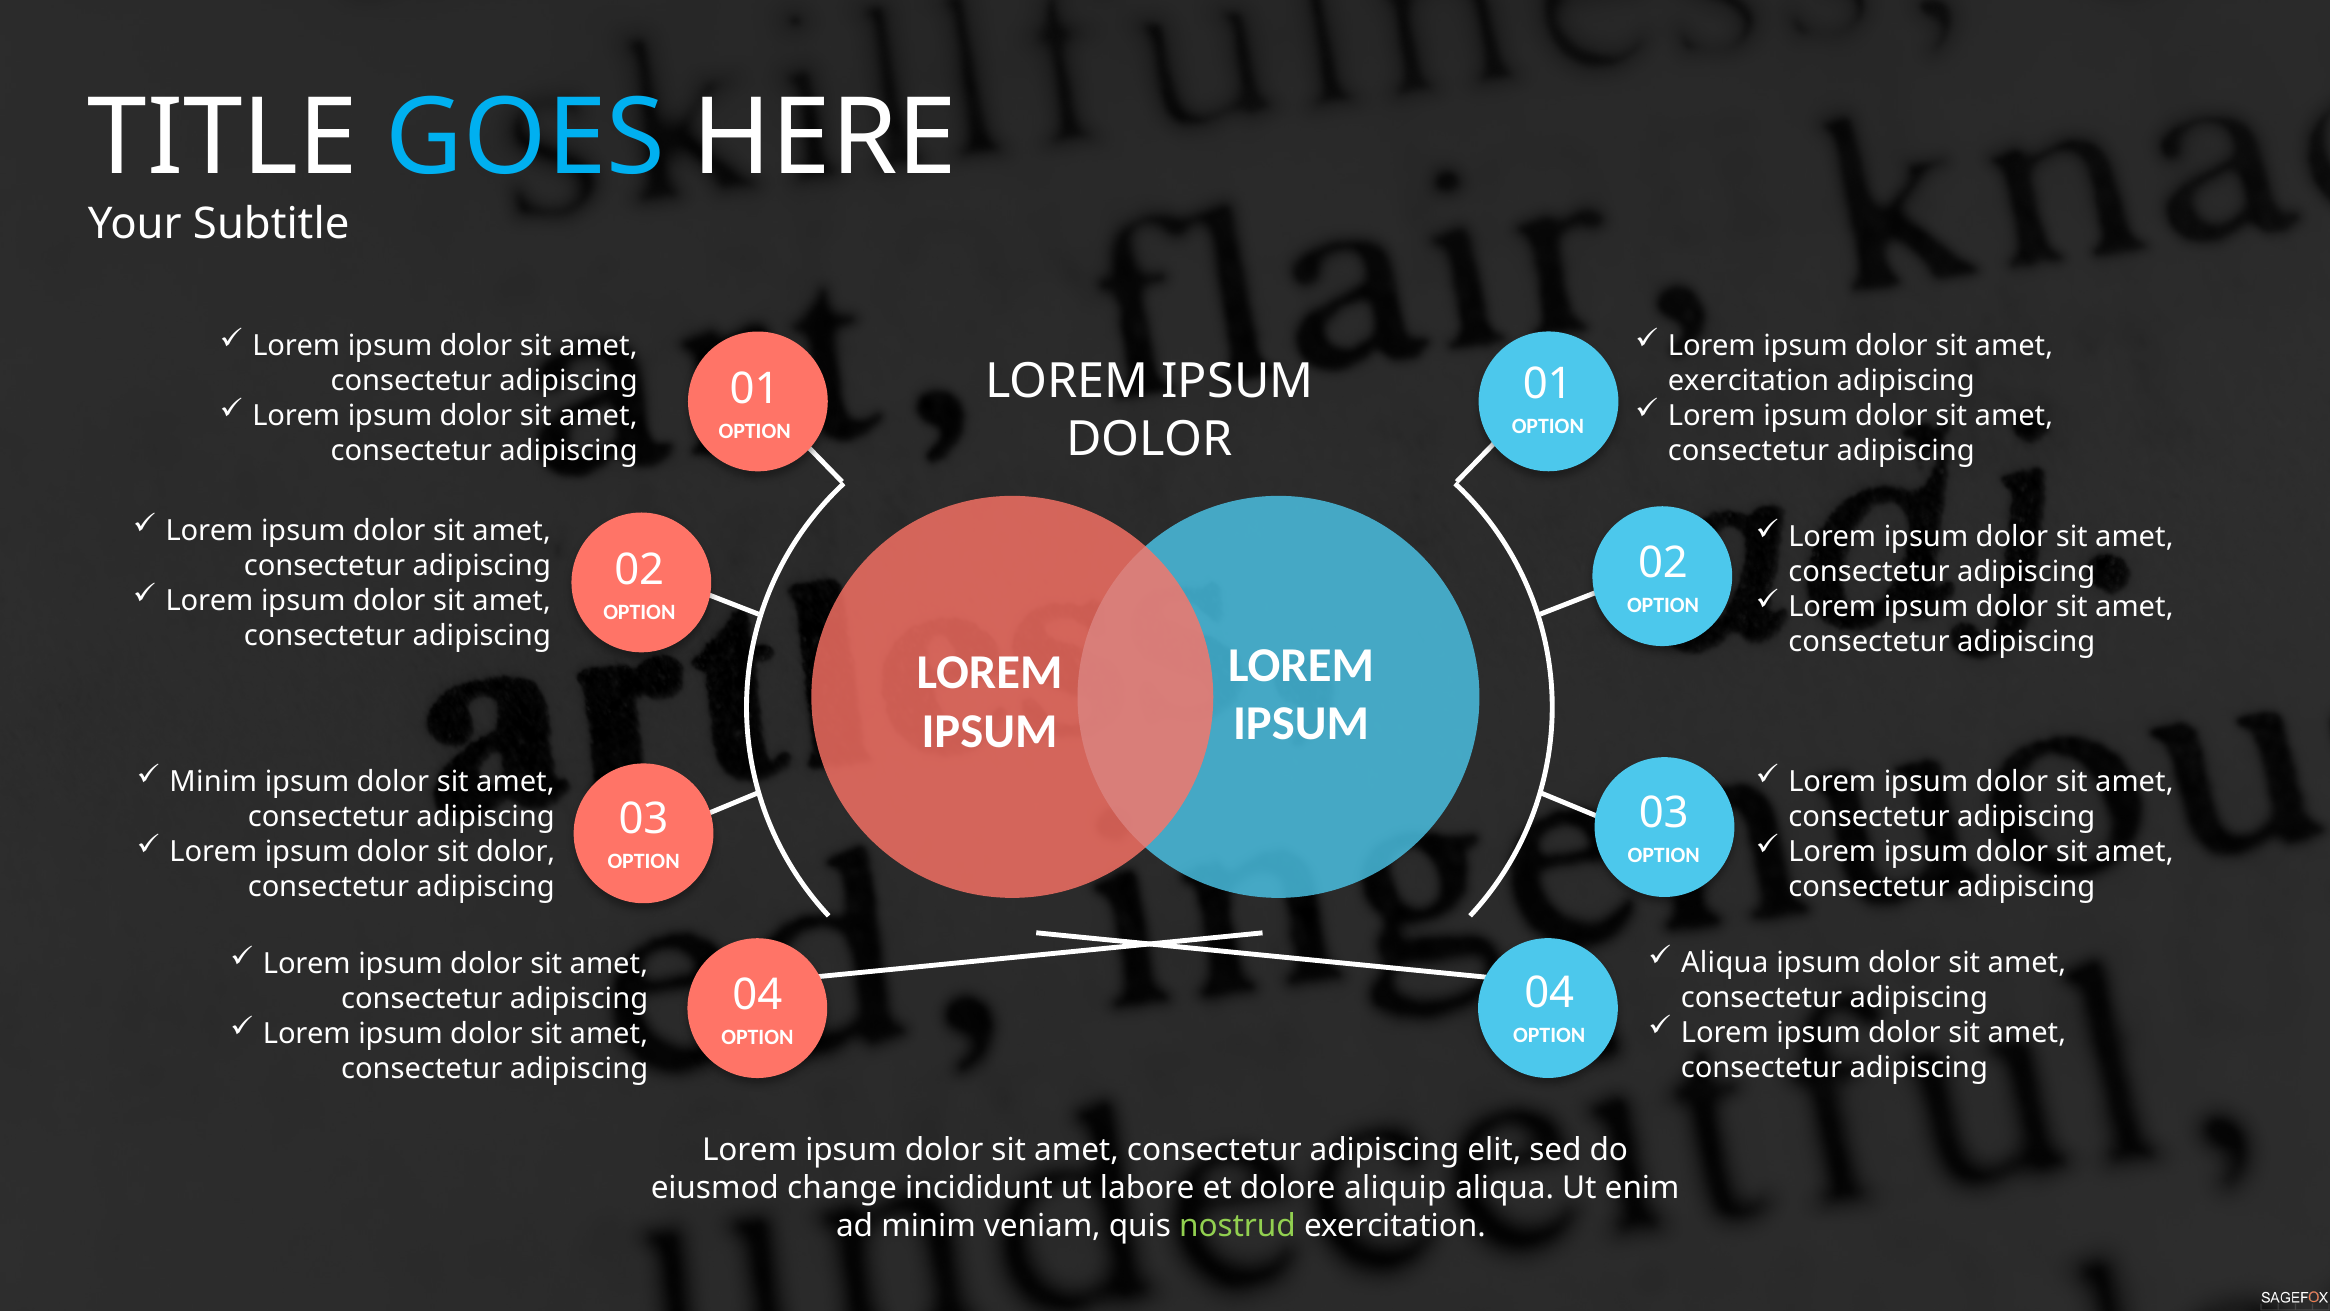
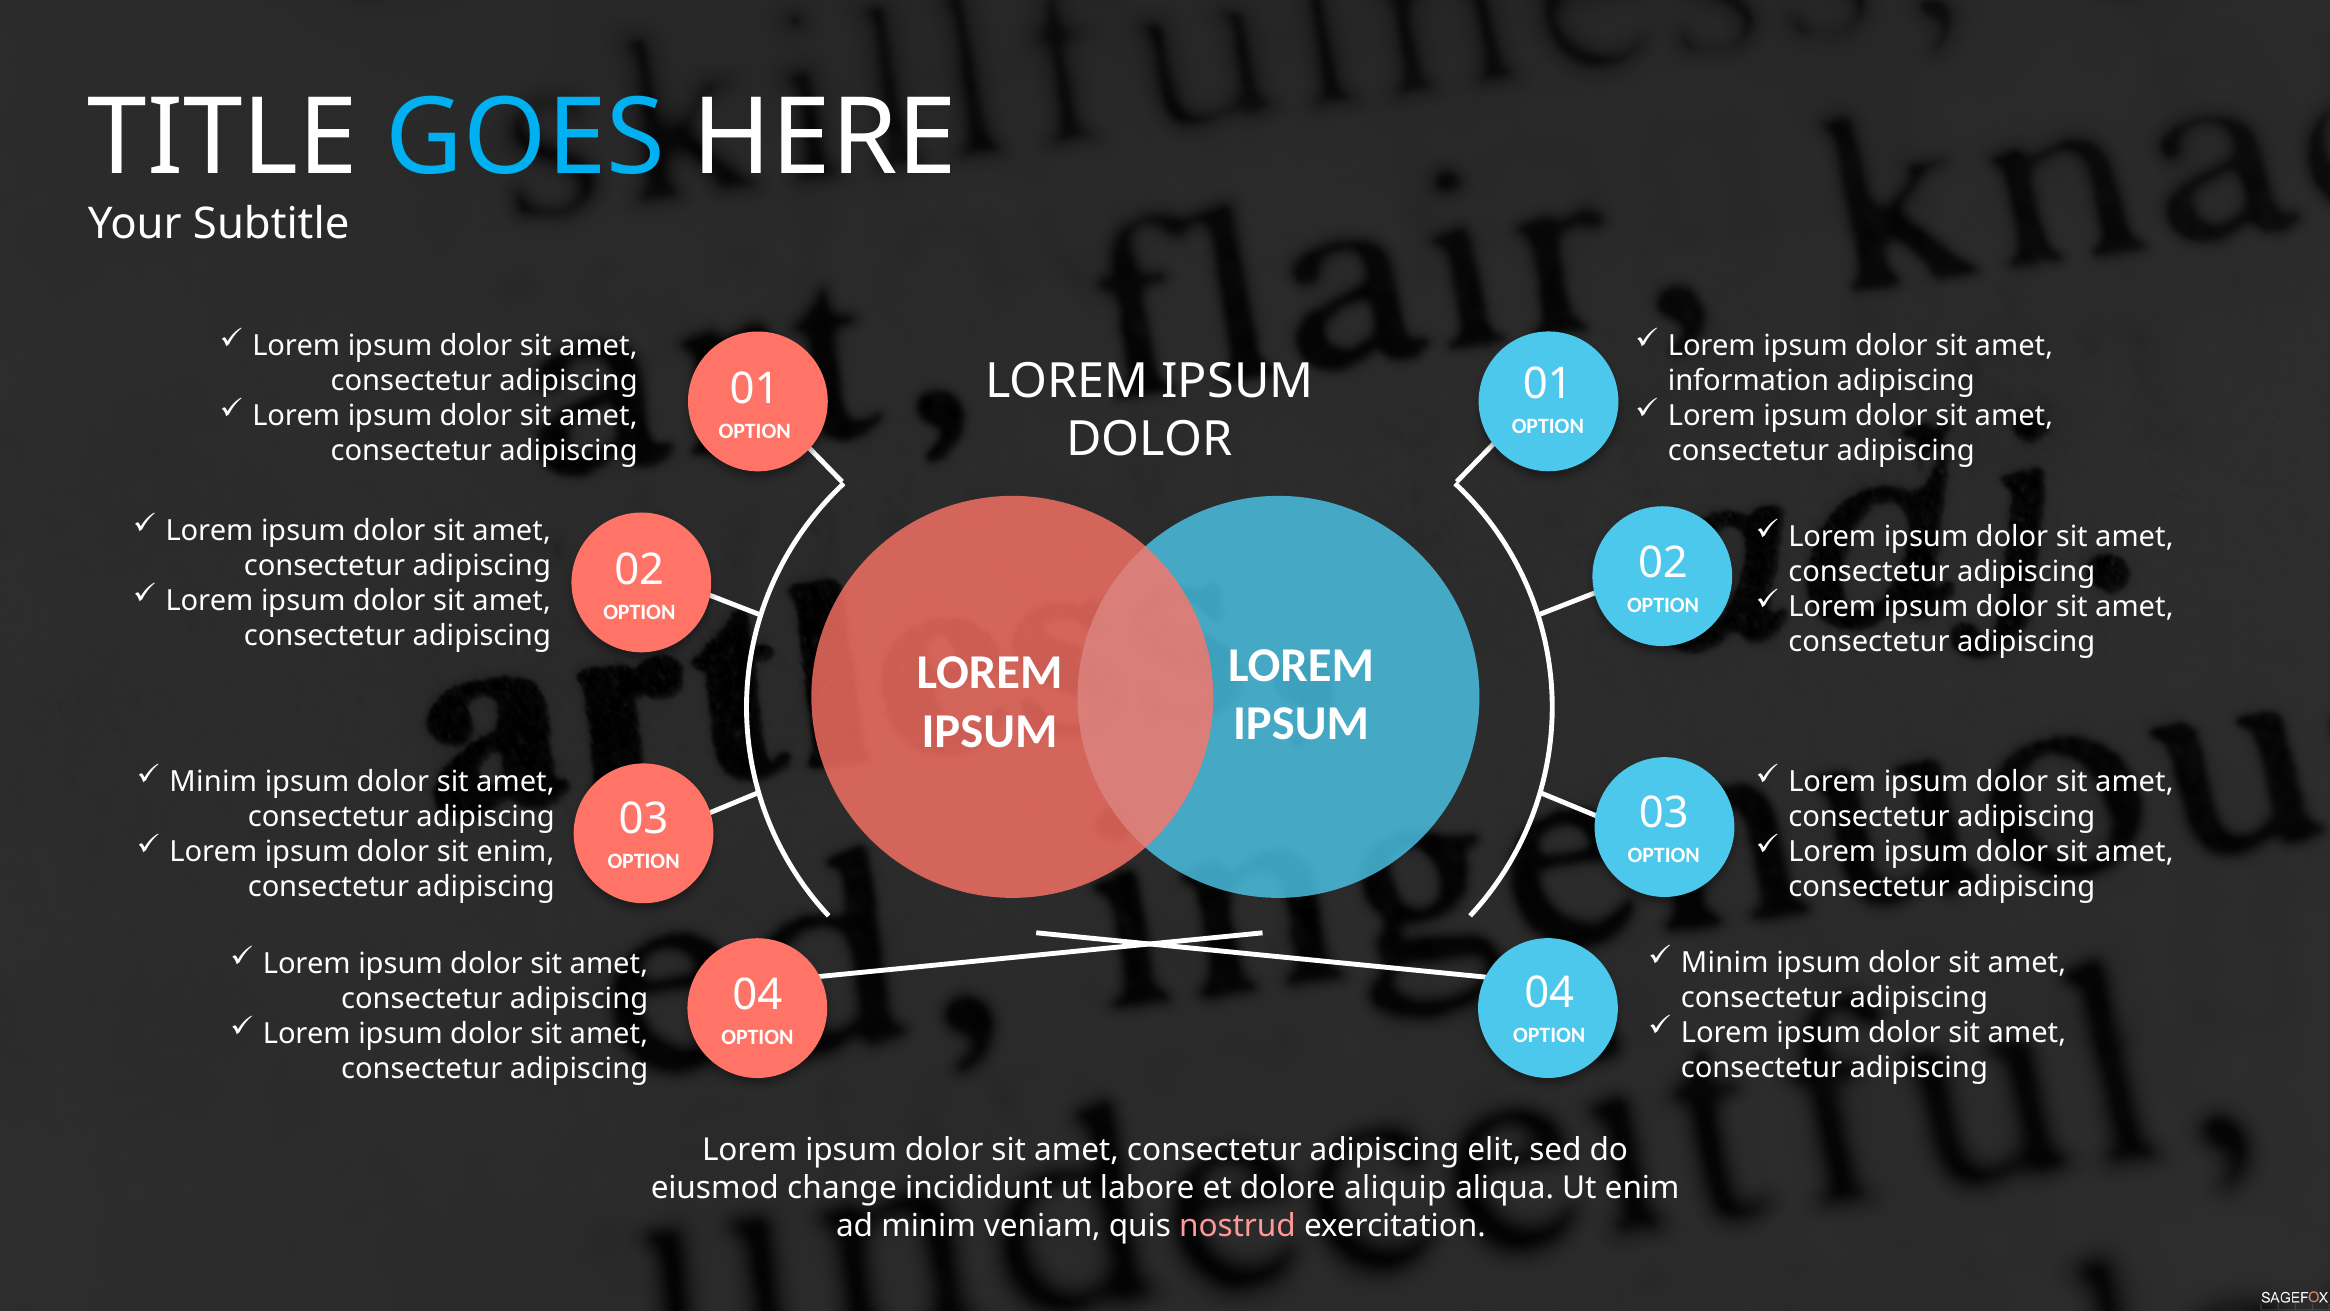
exercitation: exercitation -> information (1749, 380)
sit dolor: dolor -> enim (515, 851)
Aliqua: Aliqua -> Minim (1725, 962)
nostrud colour: light green -> pink (1237, 1226)
